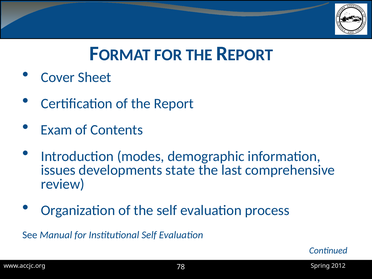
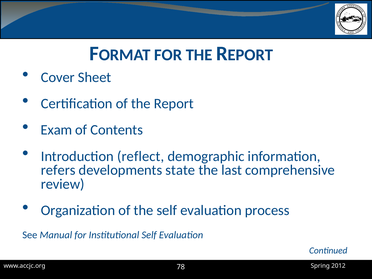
modes: modes -> reflect (141, 156)
issues: issues -> refers (58, 170)
